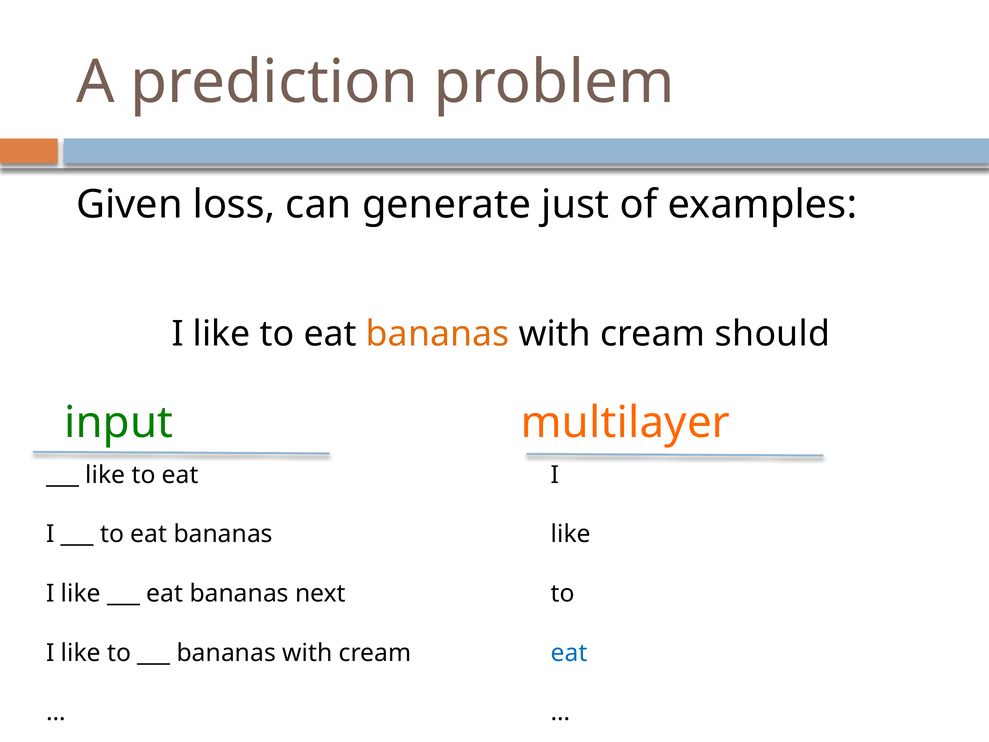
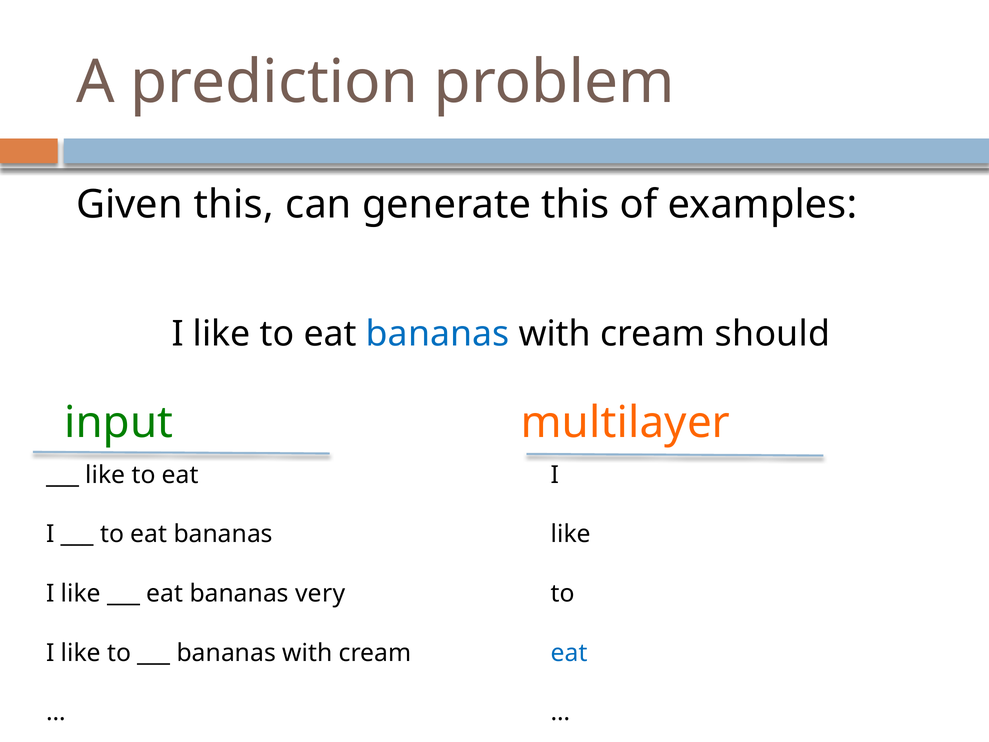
Given loss: loss -> this (234, 205)
generate just: just -> this (575, 205)
bananas colour: orange -> blue (438, 334)
next: next -> very (320, 593)
